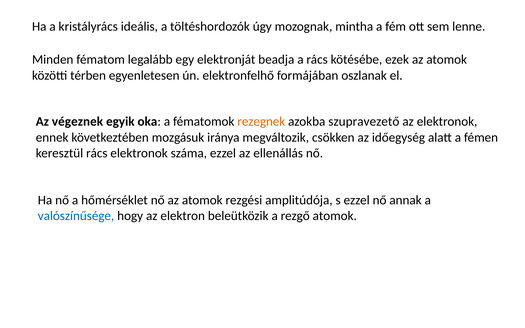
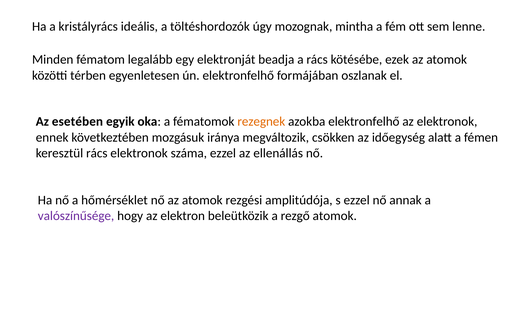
végeznek: végeznek -> esetében (77, 122)
azokba szupravezető: szupravezető -> elektronfelhő (364, 122)
valószínűsége colour: blue -> purple (76, 216)
